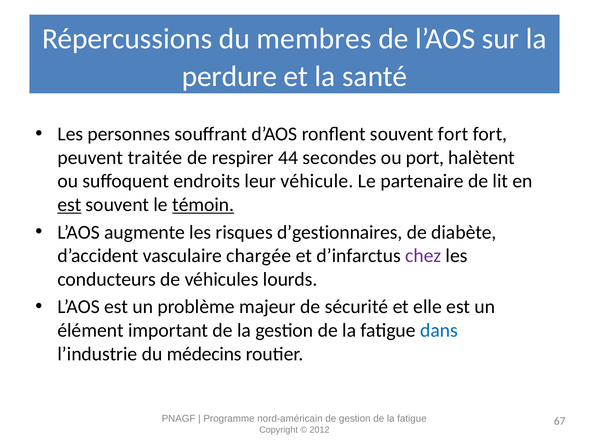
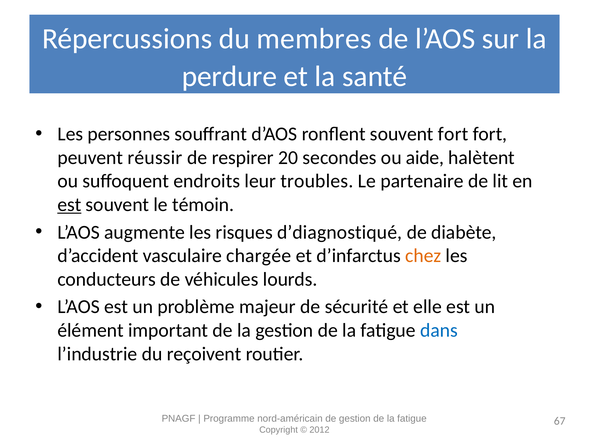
traitée: traitée -> réussir (155, 157)
44: 44 -> 20 (288, 157)
port: port -> aide (425, 157)
véhicule: véhicule -> troubles (317, 181)
témoin underline: present -> none (203, 205)
d’gestionnaires: d’gestionnaires -> d’diagnostiqué (340, 232)
chez colour: purple -> orange (423, 256)
médecins: médecins -> reçoivent (204, 354)
